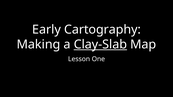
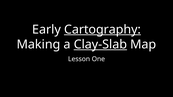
Cartography underline: none -> present (102, 30)
